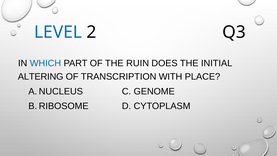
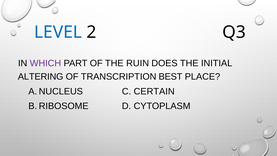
WHICH colour: blue -> purple (45, 63)
WITH: WITH -> BEST (171, 77)
GENOME: GENOME -> CERTAIN (154, 91)
